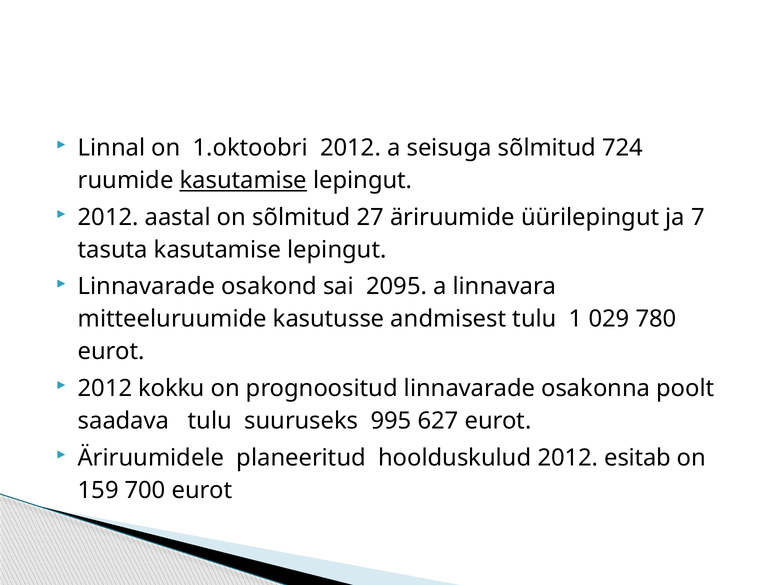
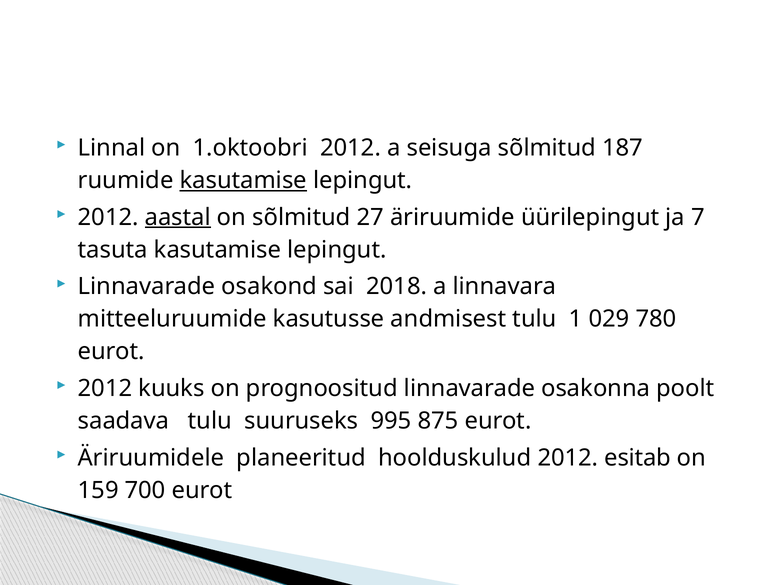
724: 724 -> 187 (623, 148)
aastal underline: none -> present (178, 217)
2095: 2095 -> 2018 (397, 287)
kokku: kokku -> kuuks (171, 388)
627: 627 -> 875 (438, 421)
